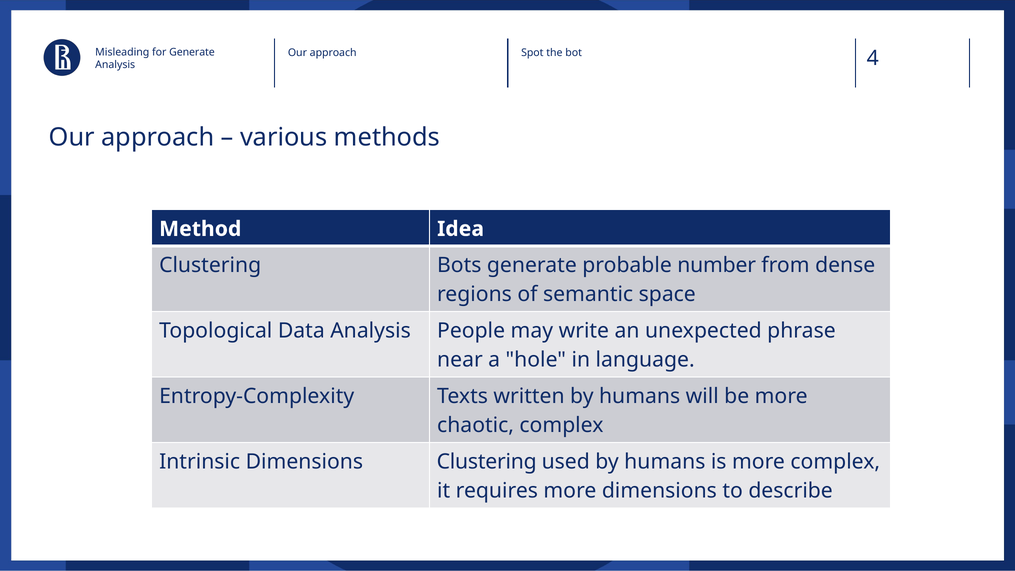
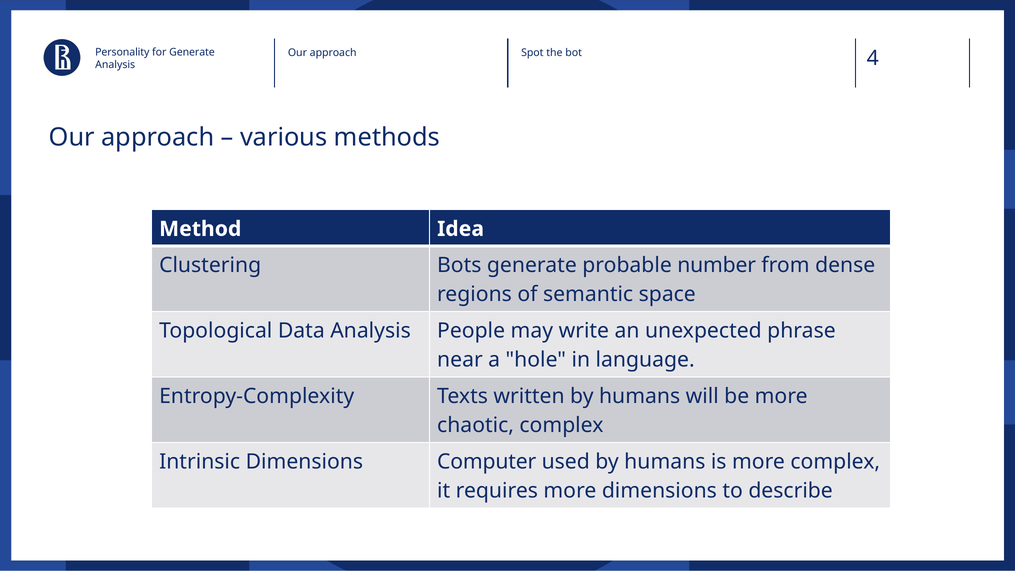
Misleading: Misleading -> Personality (122, 52)
Dimensions Clustering: Clustering -> Computer (487, 462)
